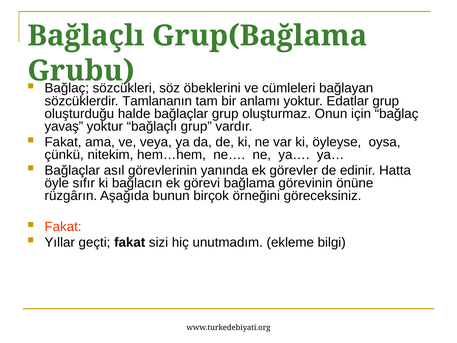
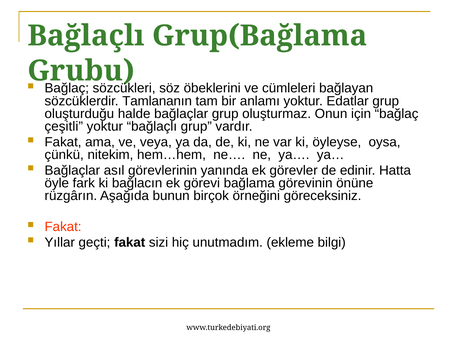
yavaş: yavaş -> çeşitli (64, 126)
sıfır: sıfır -> fark (84, 183)
